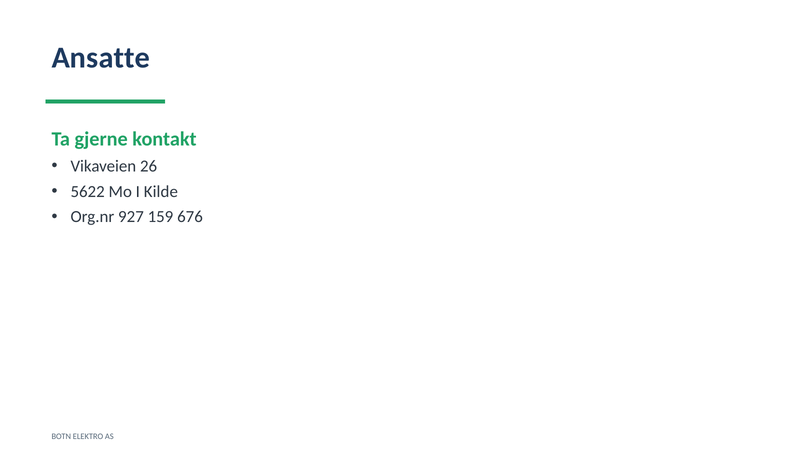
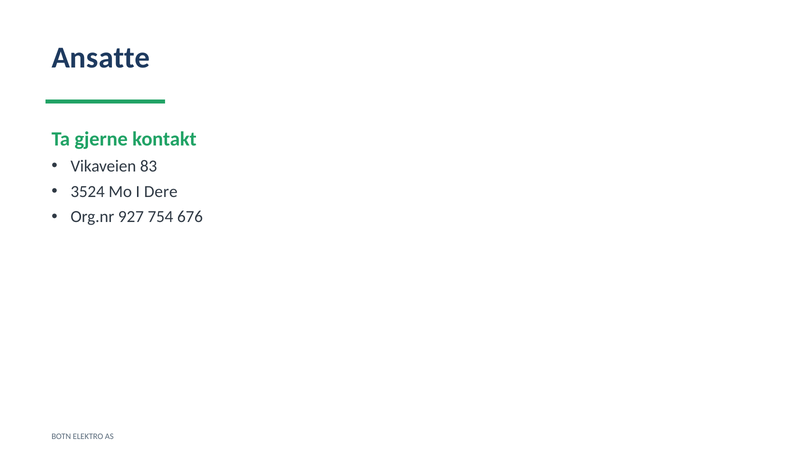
26: 26 -> 83 (149, 167)
5622: 5622 -> 3524 (88, 192)
Kilde: Kilde -> Dere (161, 192)
159: 159 -> 754 (160, 217)
